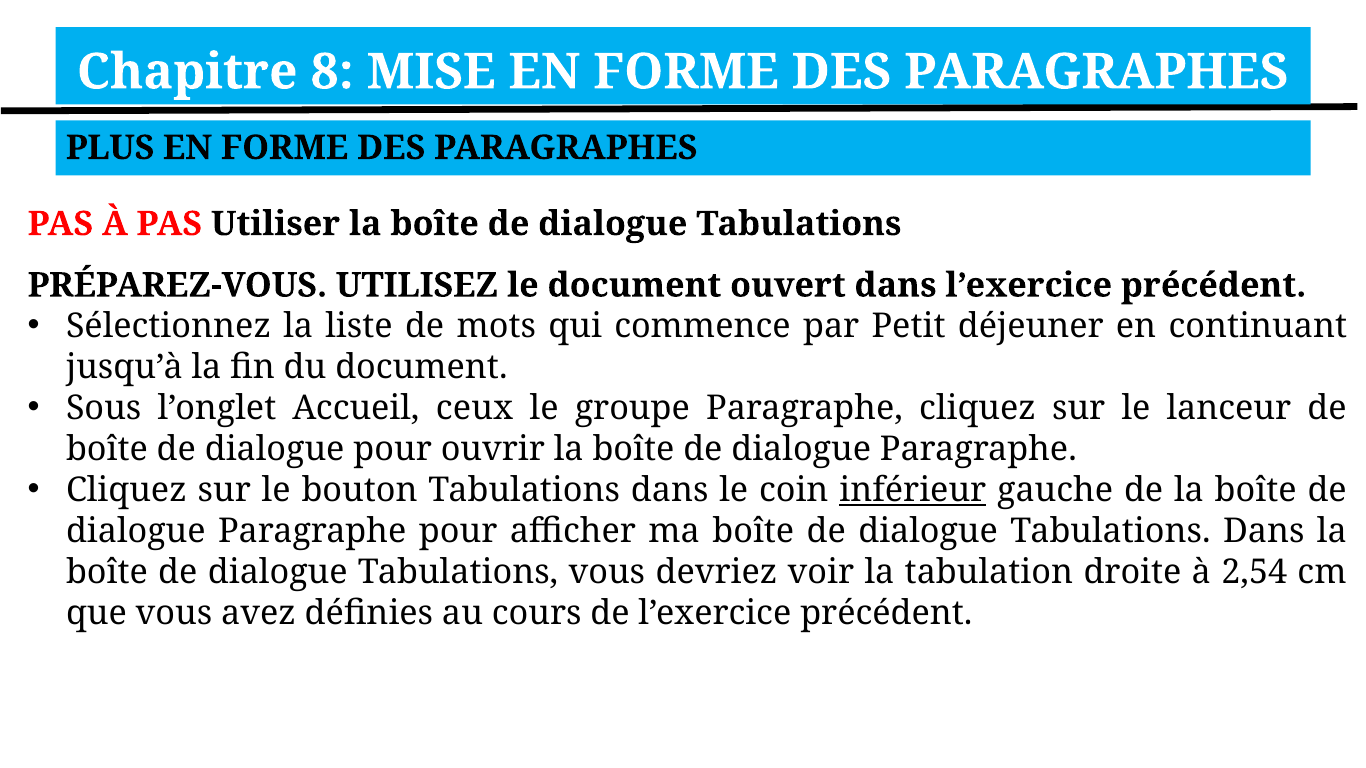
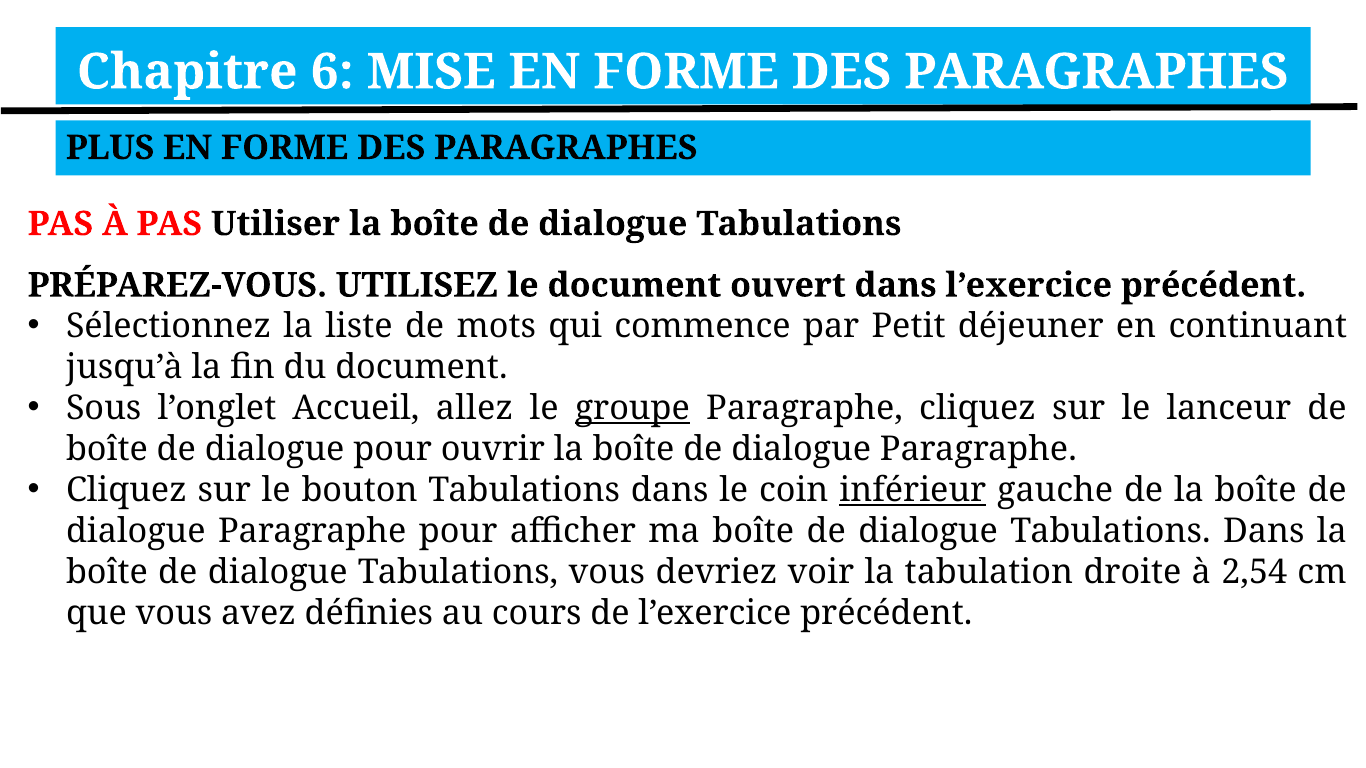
8: 8 -> 6 (332, 72)
ceux: ceux -> allez (474, 408)
groupe underline: none -> present (632, 408)
